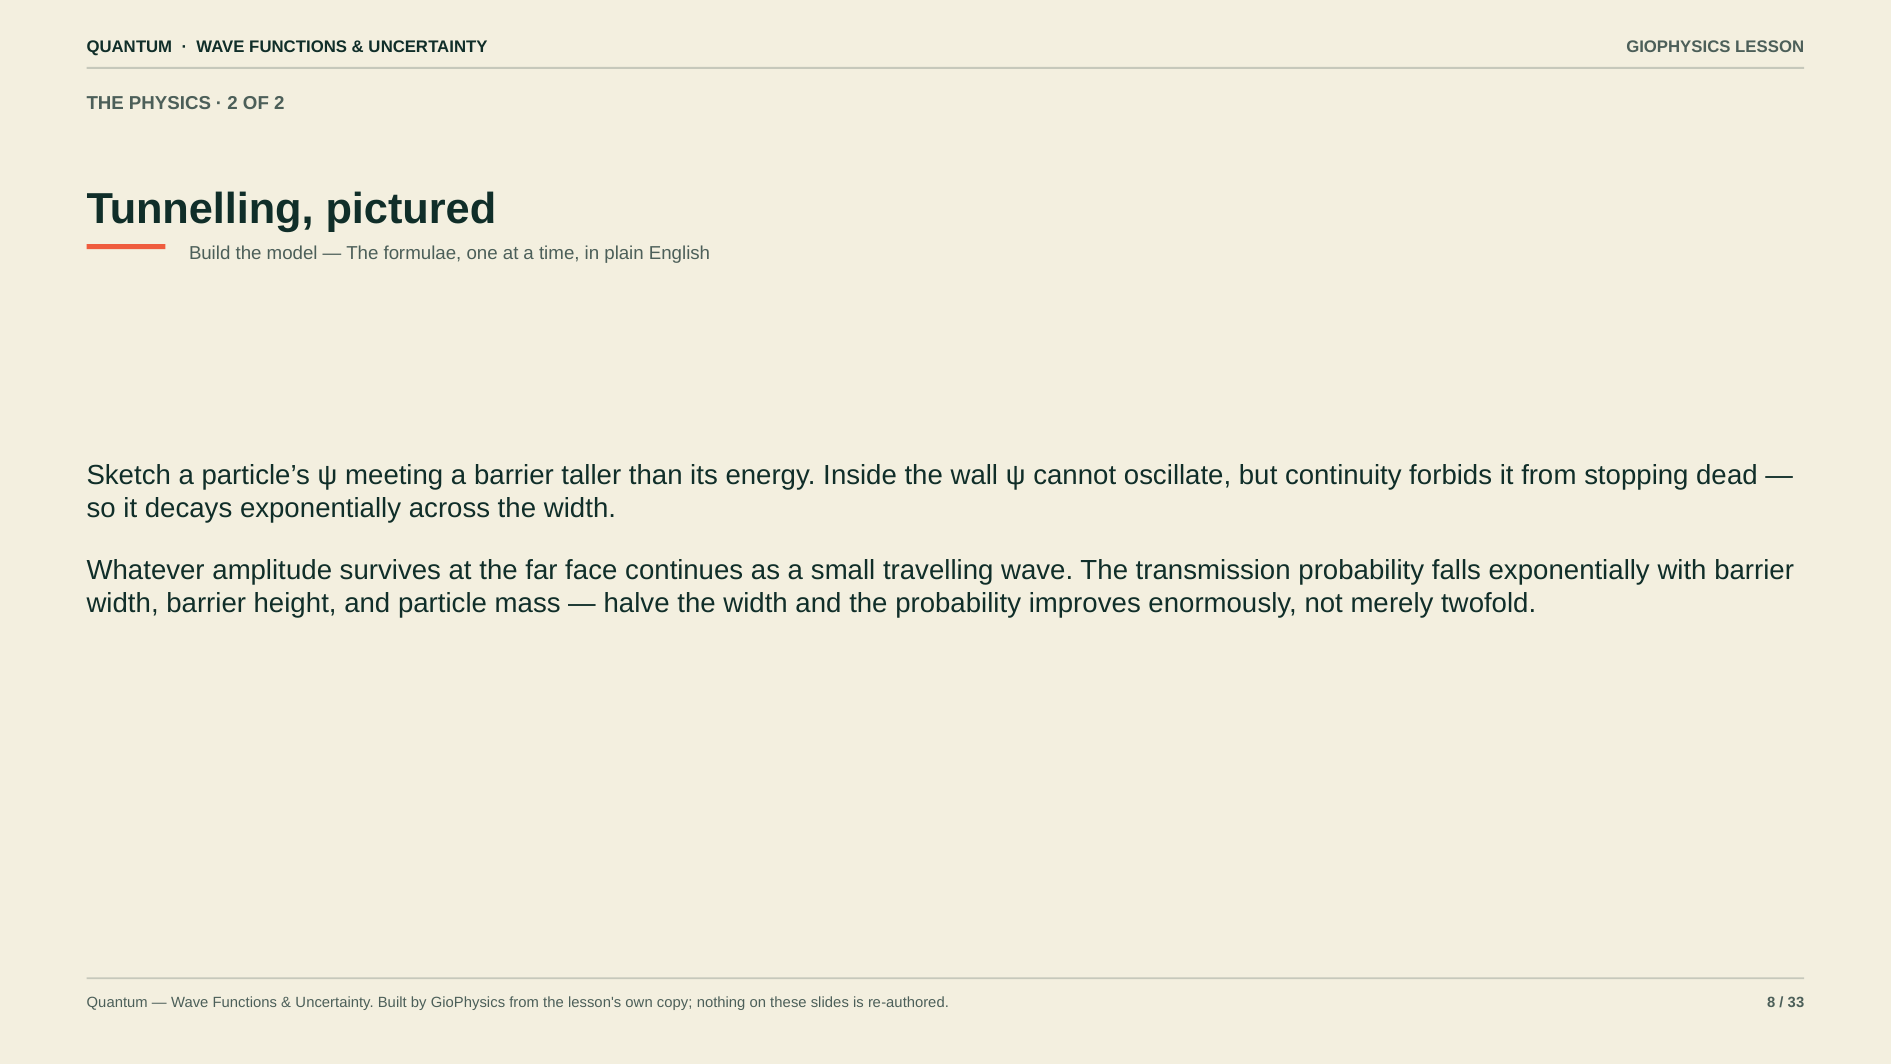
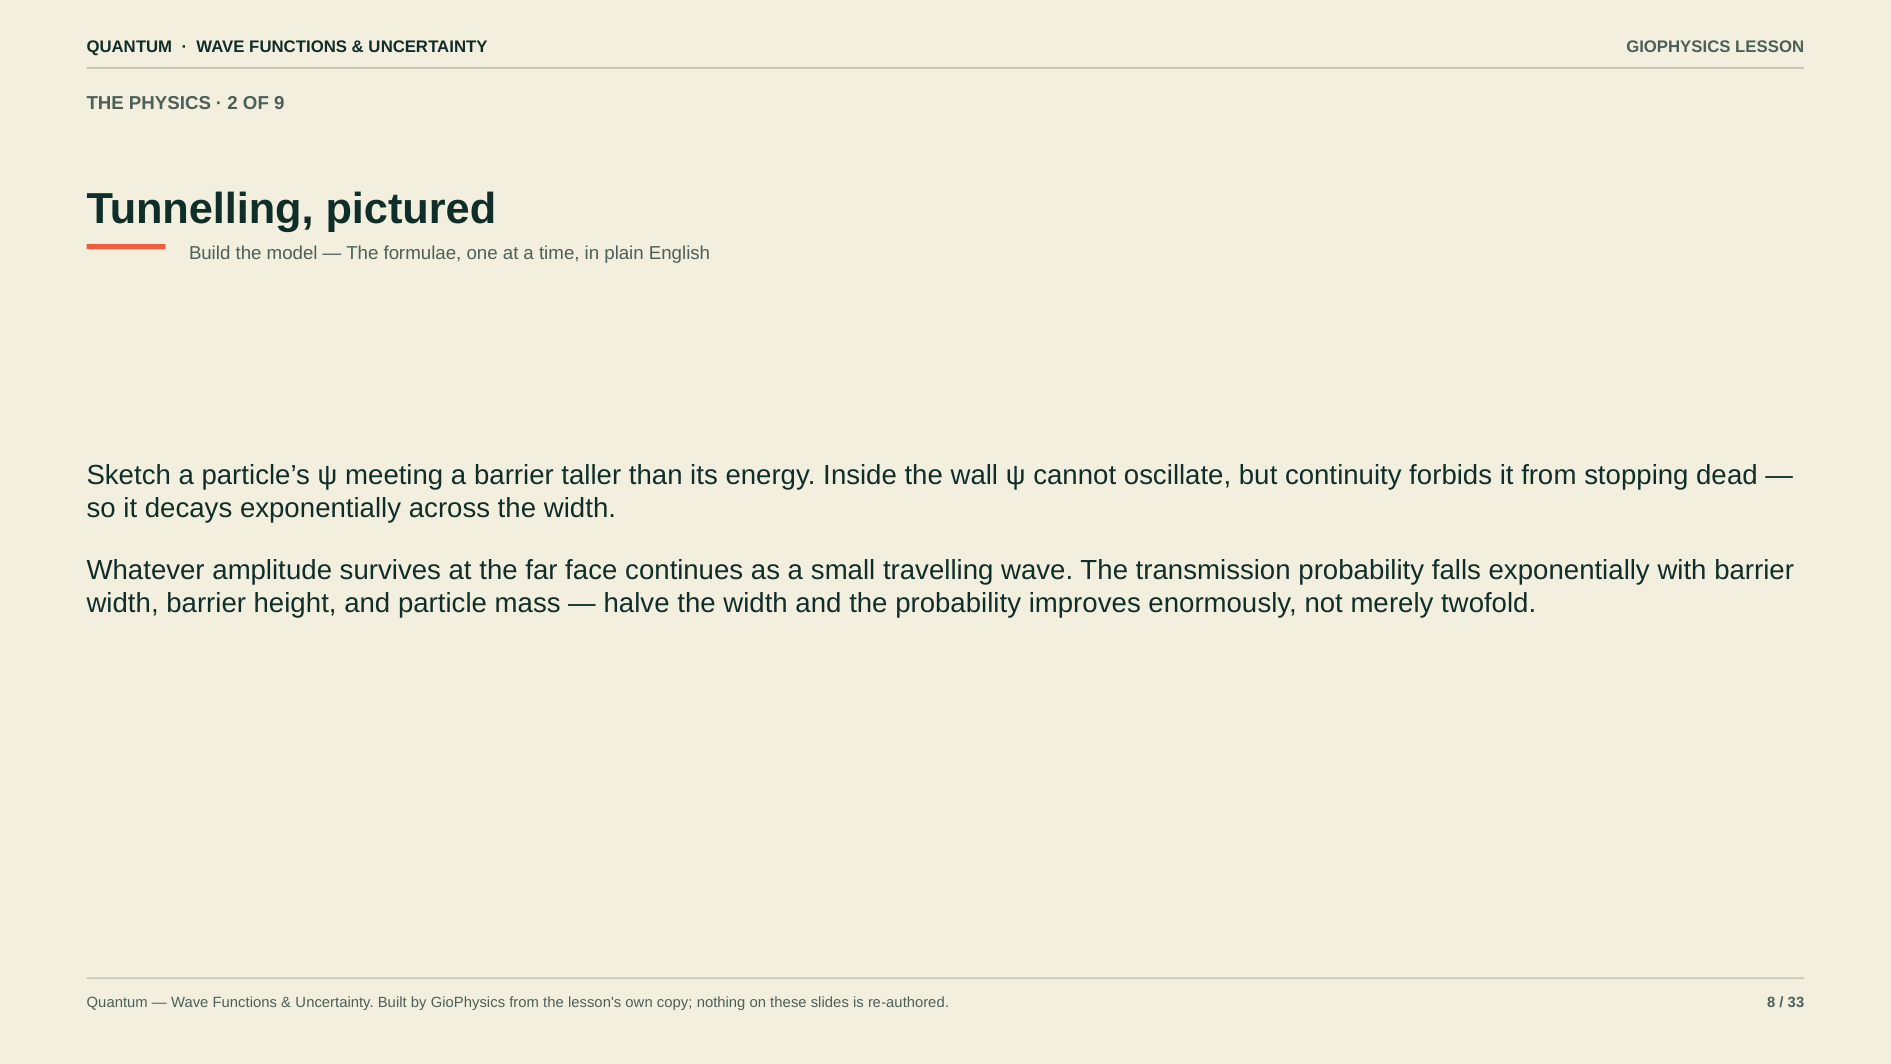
OF 2: 2 -> 9 (279, 103)
